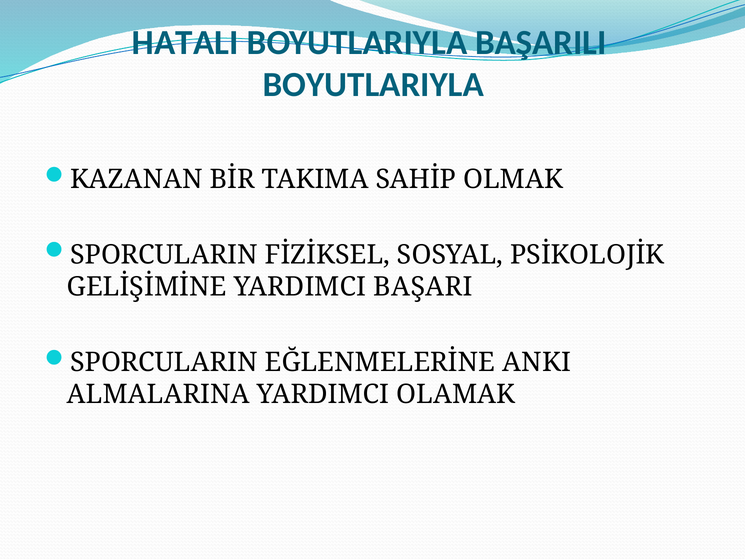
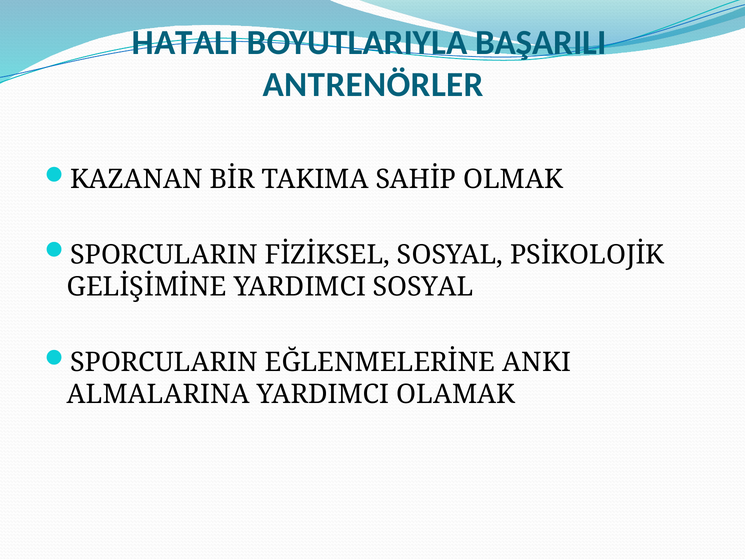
BOYUTLARIYLA: BOYUTLARIYLA -> ANTRENÖRLER (373, 85)
YARDIMCI BAŞARI: BAŞARI -> SOSYAL (423, 287)
